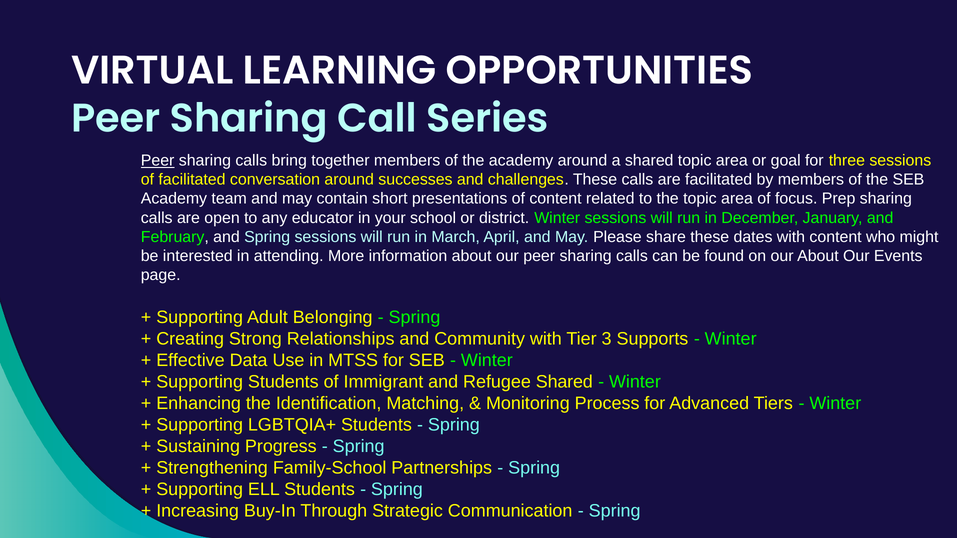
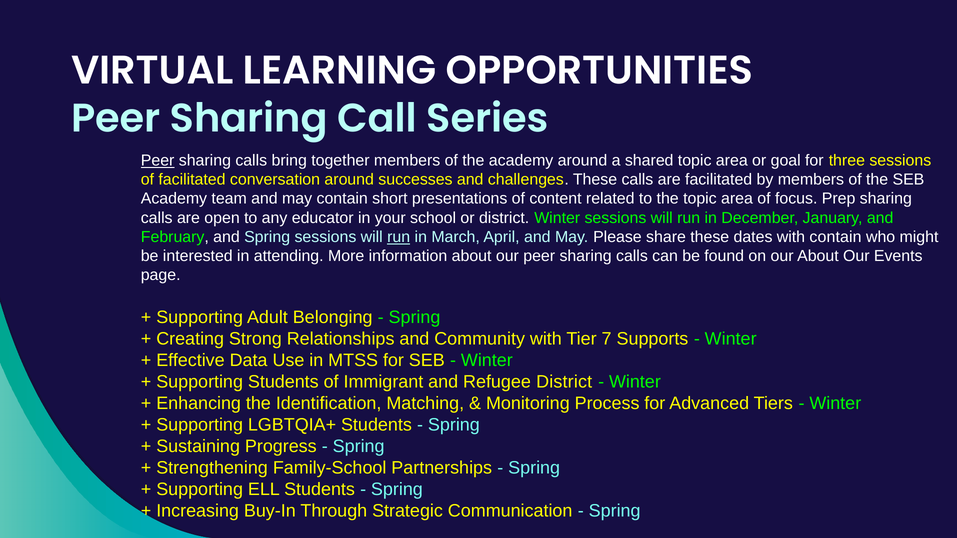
run underline: none -> present (399, 237)
with content: content -> contain (836, 237)
3: 3 -> 7 (607, 339)
Refugee Shared: Shared -> District (564, 382)
